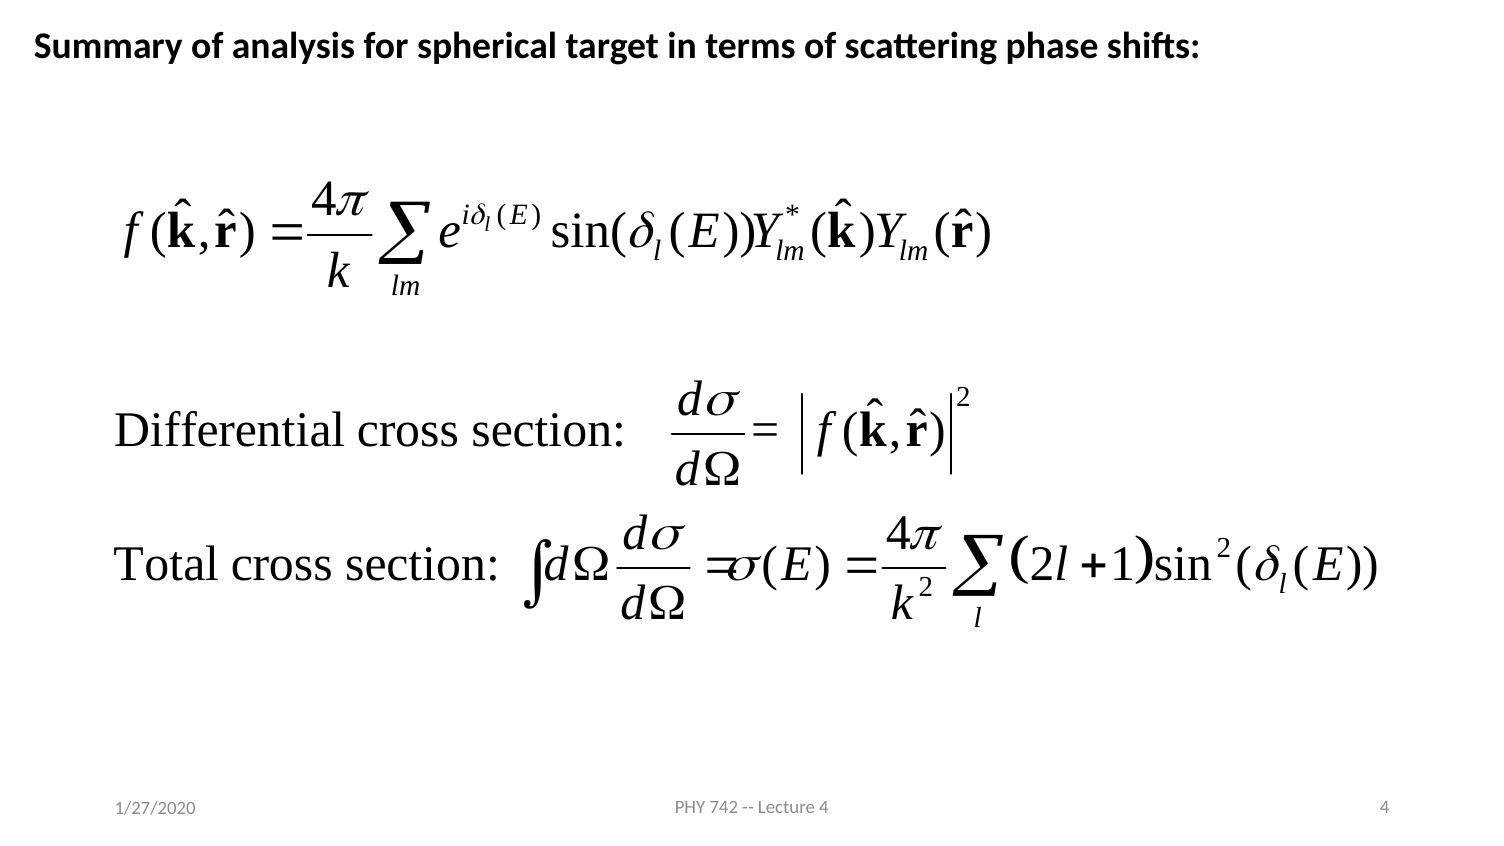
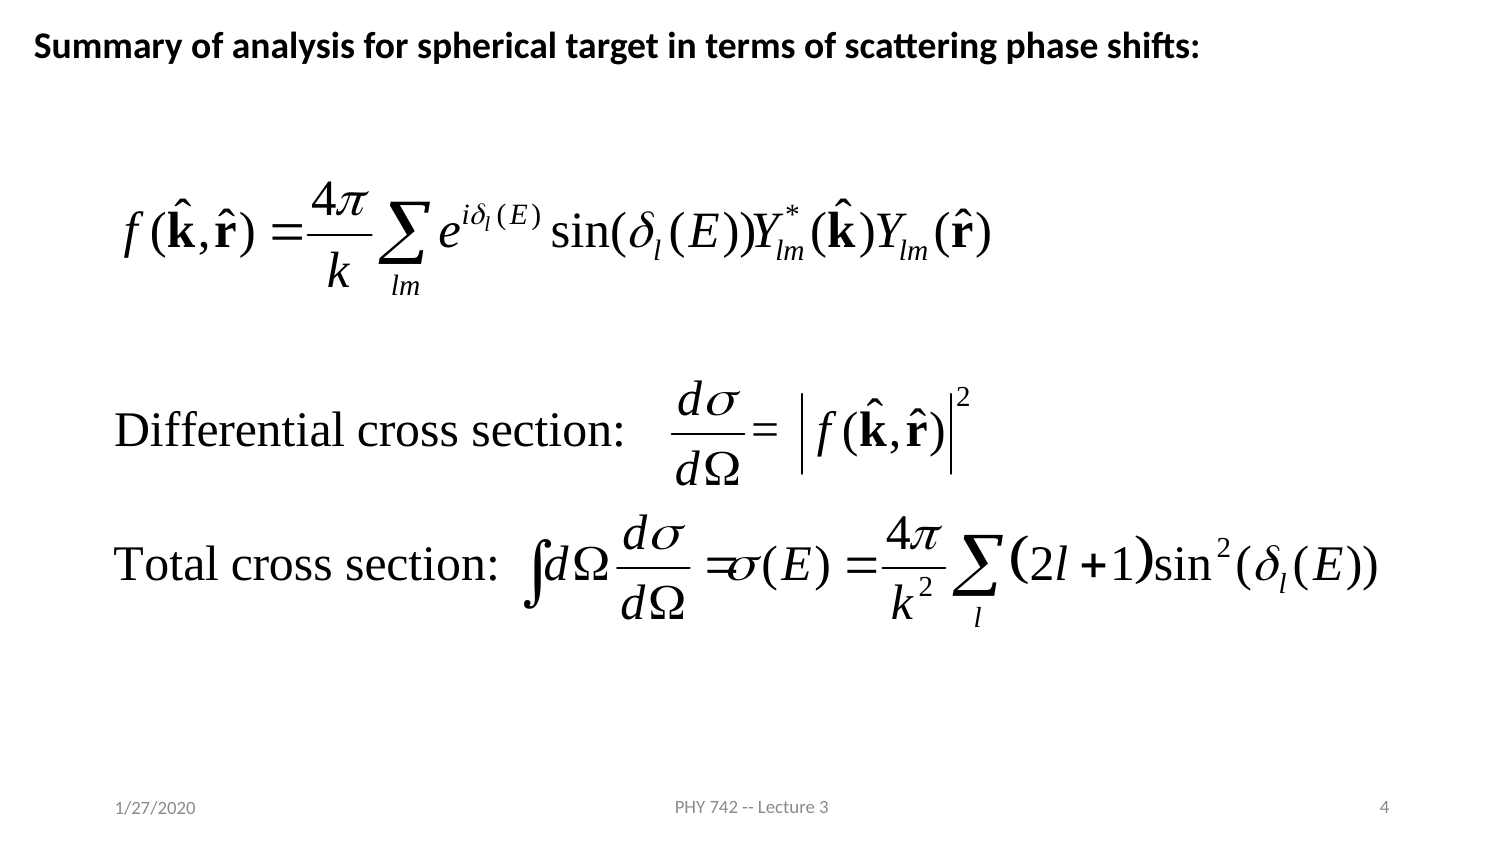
Lecture 4: 4 -> 3 (824, 808)
